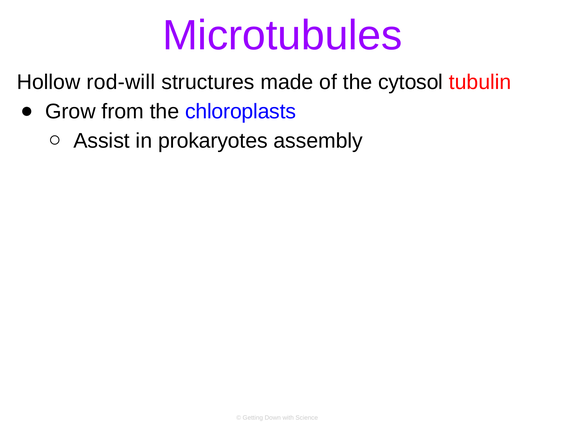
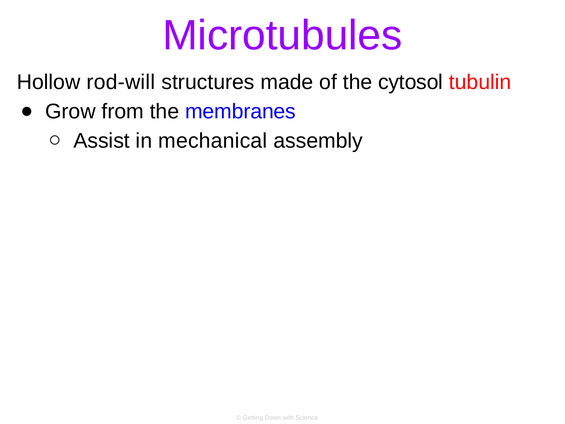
chloroplasts: chloroplasts -> membranes (241, 111)
prokaryotes: prokaryotes -> mechanical (213, 141)
